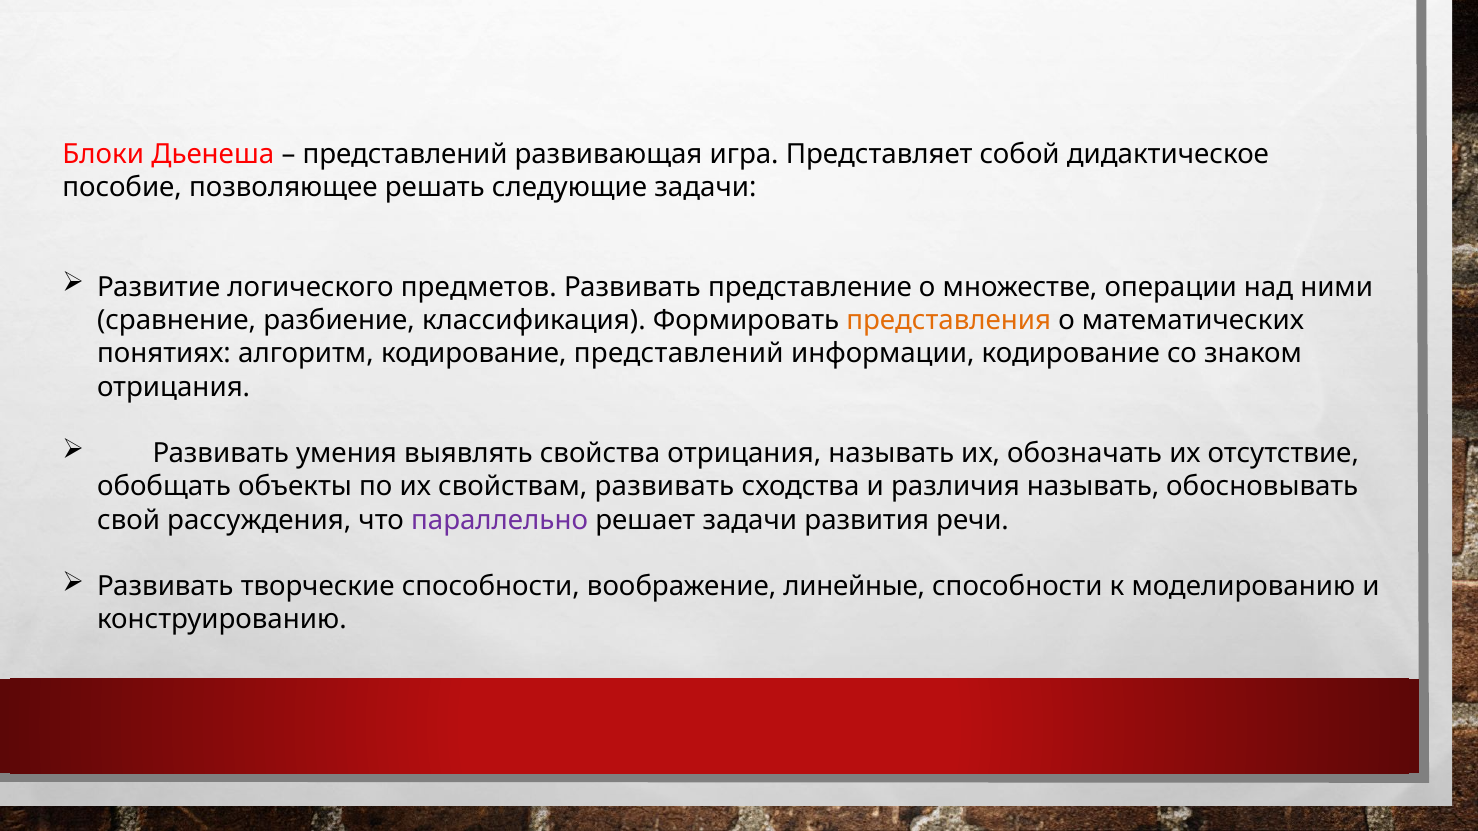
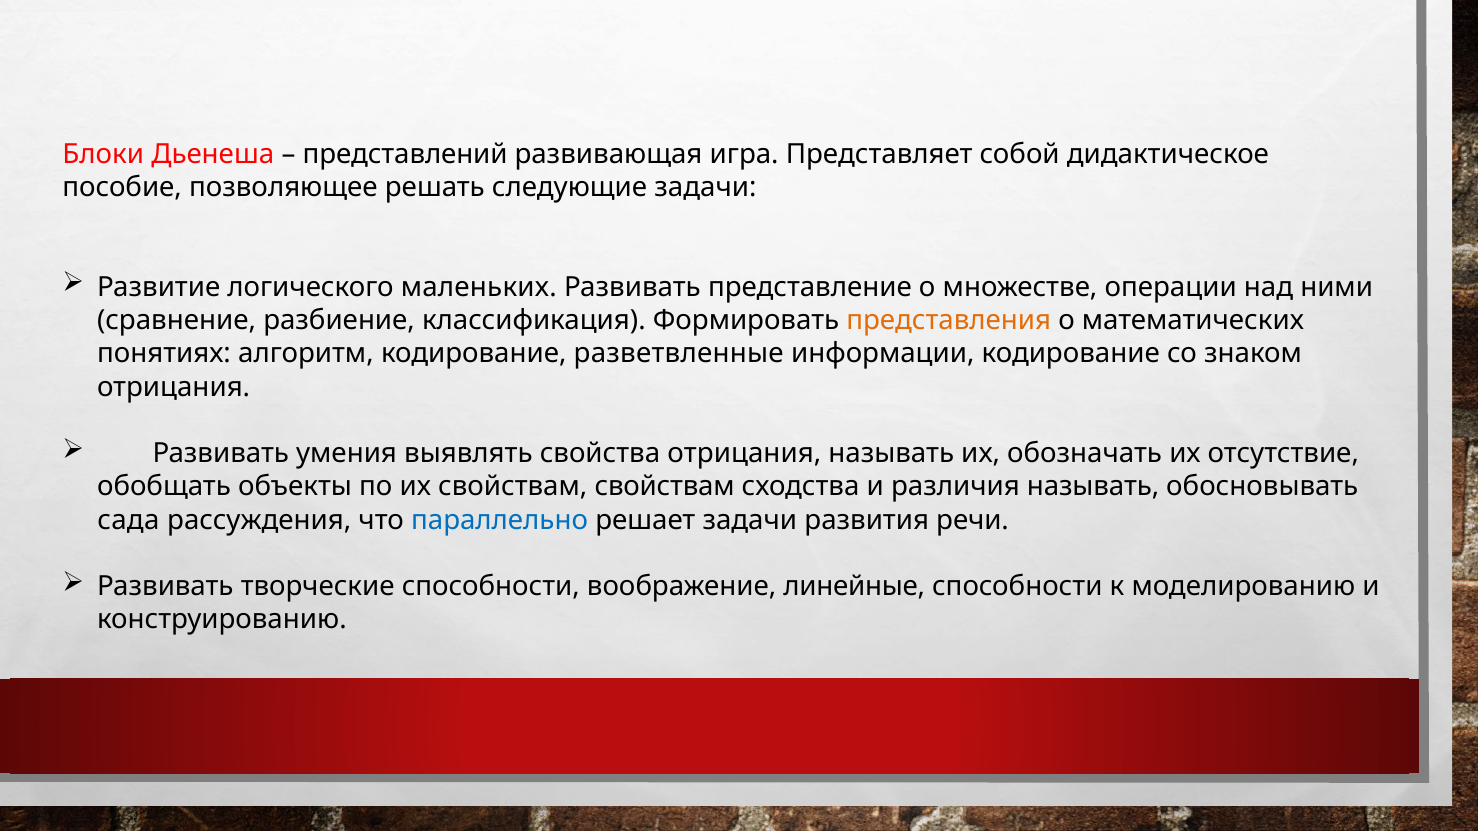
предметов: предметов -> маленьких (479, 287)
кодирование представлений: представлений -> разветвленные (679, 354)
свойствам развивать: развивать -> свойствам (665, 487)
свой: свой -> сада (128, 520)
параллельно colour: purple -> blue (500, 520)
